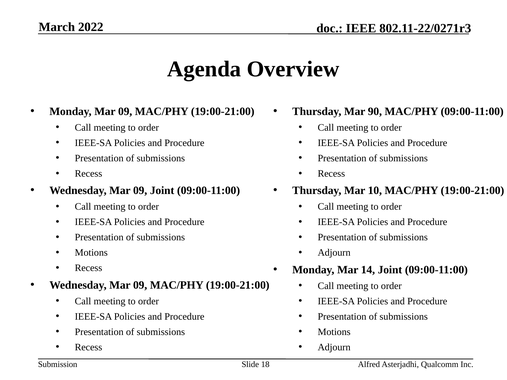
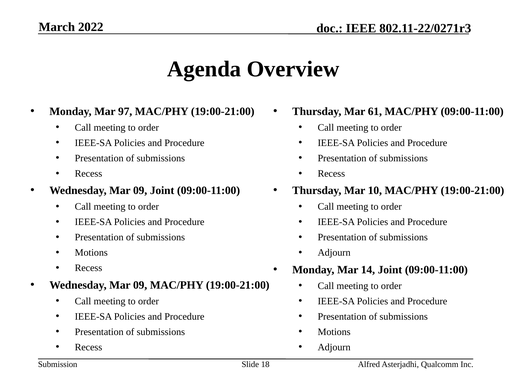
Monday Mar 09: 09 -> 97 (125, 112)
90: 90 -> 61 (375, 112)
